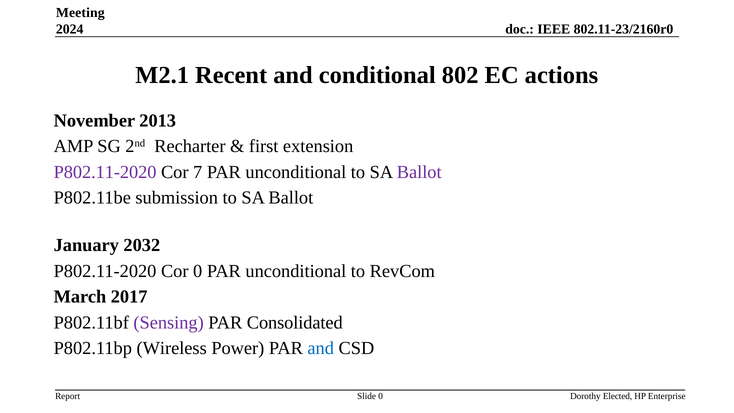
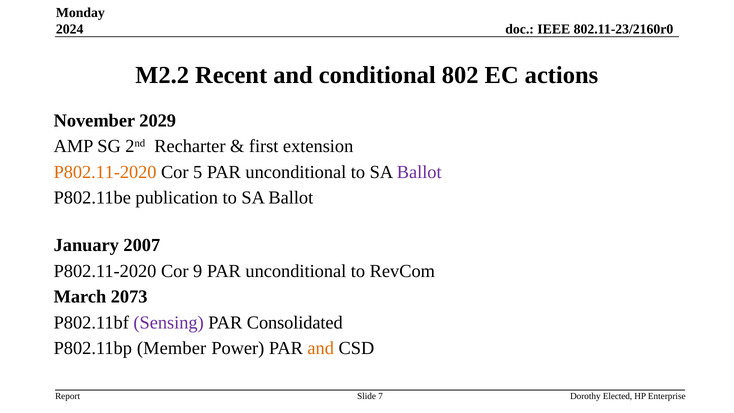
Meeting: Meeting -> Monday (80, 13)
M2.1: M2.1 -> M2.2 (162, 75)
2013: 2013 -> 2029 (158, 121)
P802.11-2020 colour: purple -> orange (105, 172)
7: 7 -> 5 (198, 172)
submission: submission -> publication (177, 198)
2032: 2032 -> 2007 (142, 245)
Cor 0: 0 -> 9 (198, 271)
2017: 2017 -> 2073 (129, 297)
Wireless: Wireless -> Member (172, 348)
and colour: blue -> orange (321, 348)
Slide 0: 0 -> 7 (381, 396)
